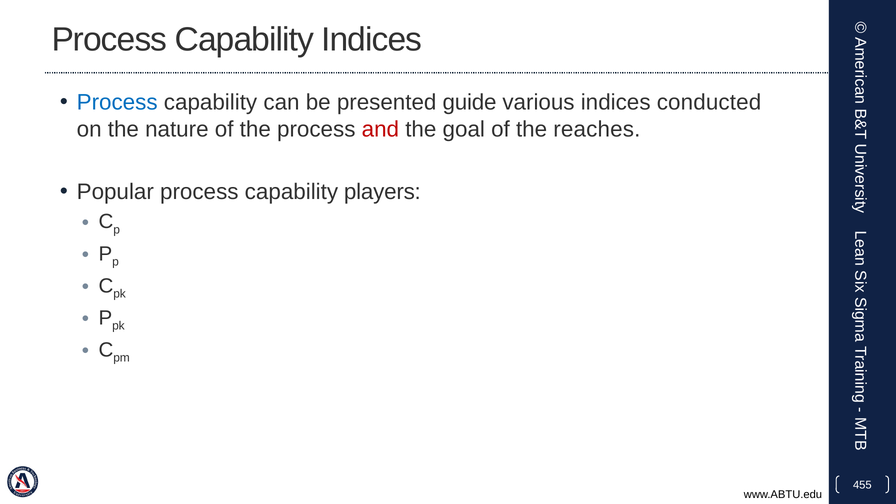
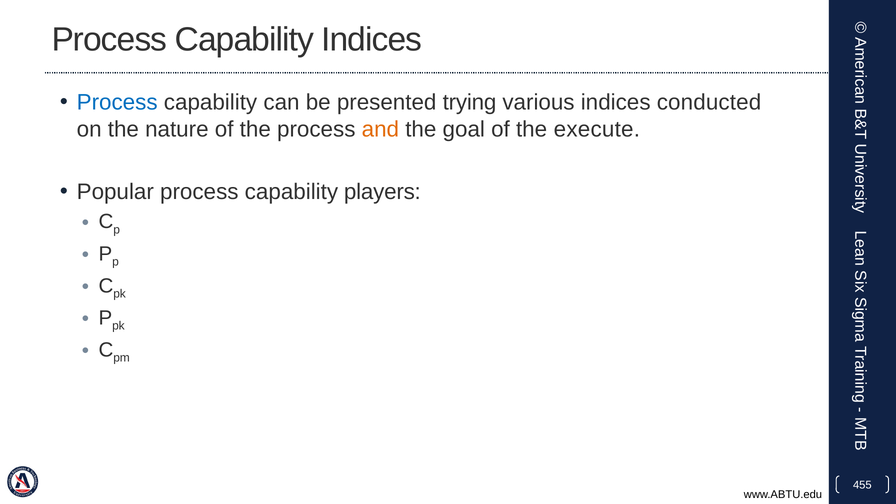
guide: guide -> trying (470, 102)
and colour: red -> orange (380, 129)
reaches: reaches -> execute (597, 129)
